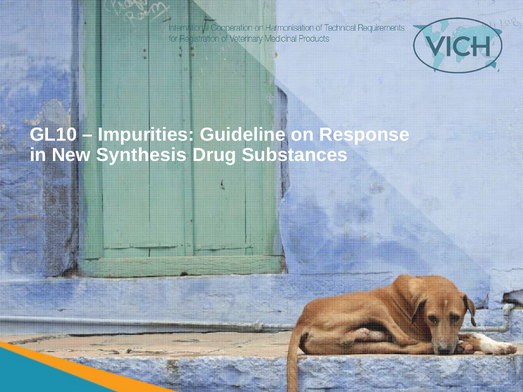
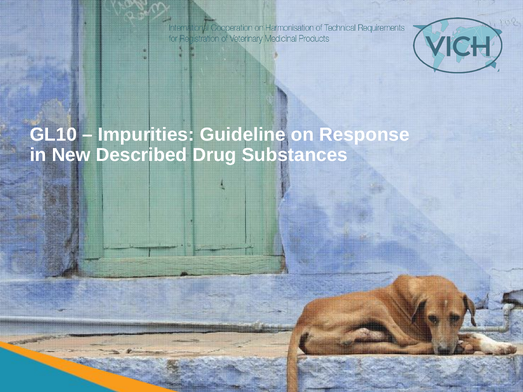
Synthesis: Synthesis -> Described (141, 155)
